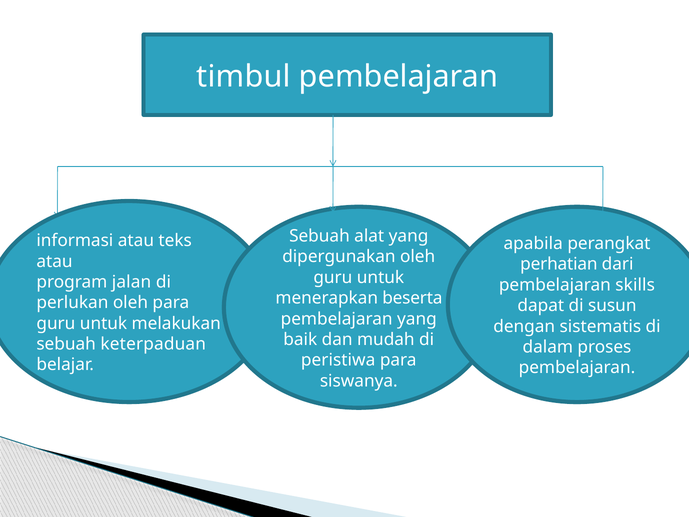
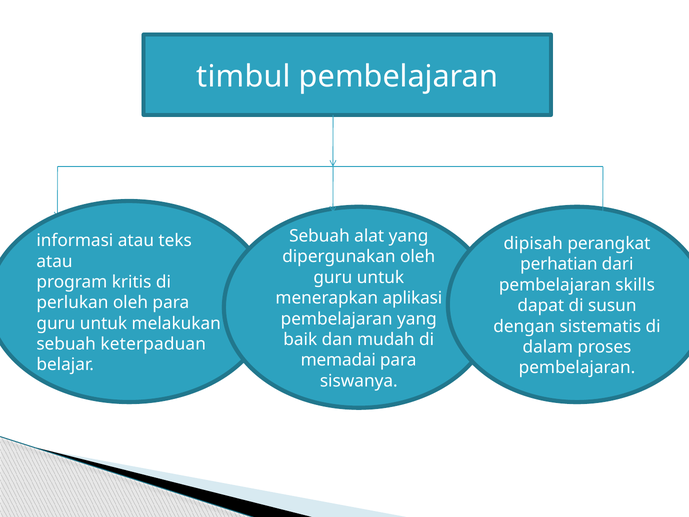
apabila: apabila -> dipisah (533, 243)
jalan: jalan -> kritis (132, 282)
beserta: beserta -> aplikasi (412, 298)
peristiwa: peristiwa -> memadai (338, 360)
